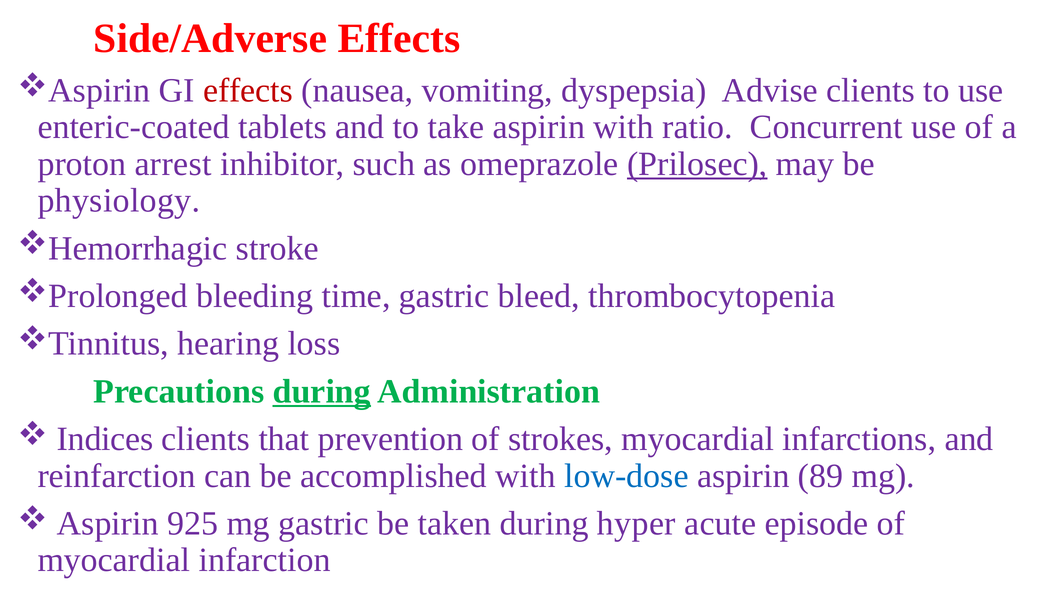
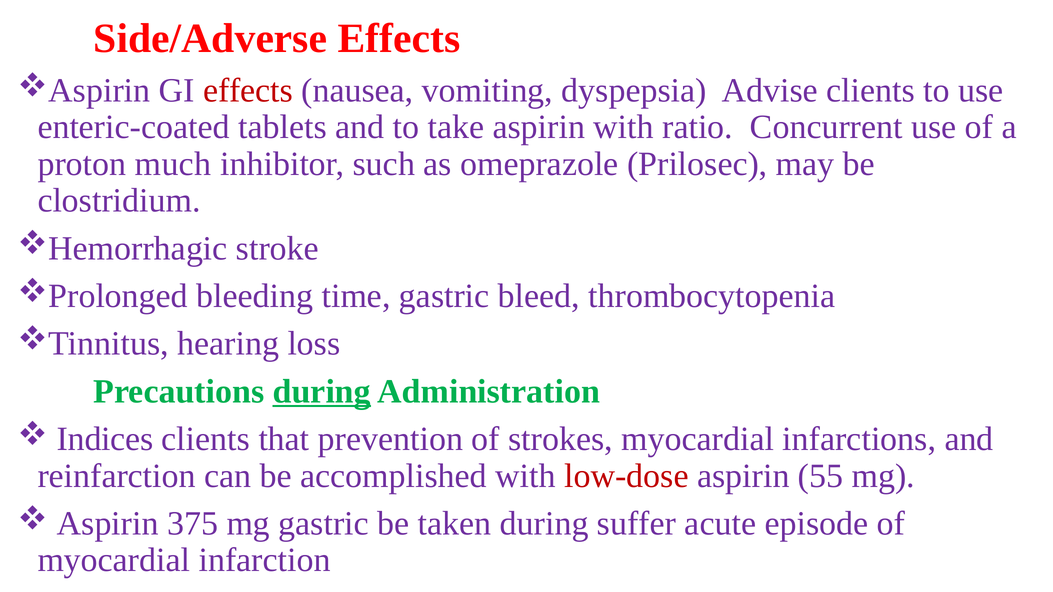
arrest: arrest -> much (173, 164)
Prilosec underline: present -> none (697, 164)
physiology: physiology -> clostridium (119, 201)
low-dose colour: blue -> red (626, 476)
89: 89 -> 55 (821, 476)
925: 925 -> 375 (193, 524)
hyper: hyper -> suffer (637, 524)
